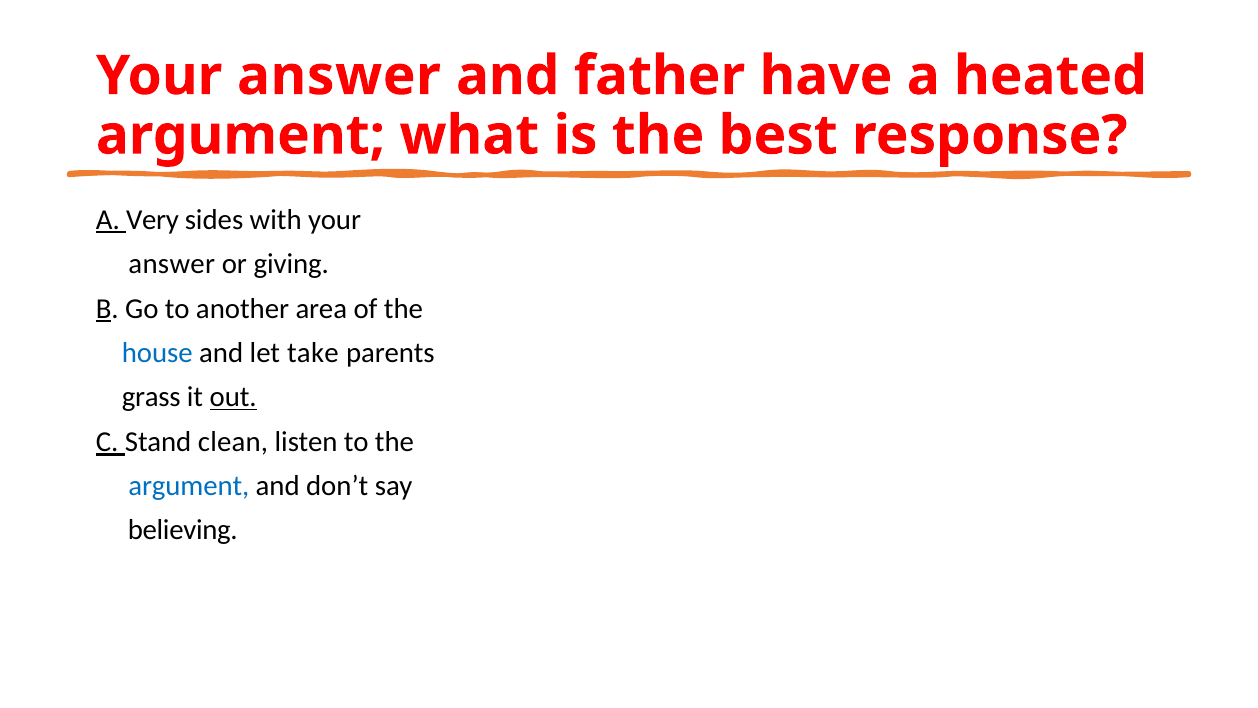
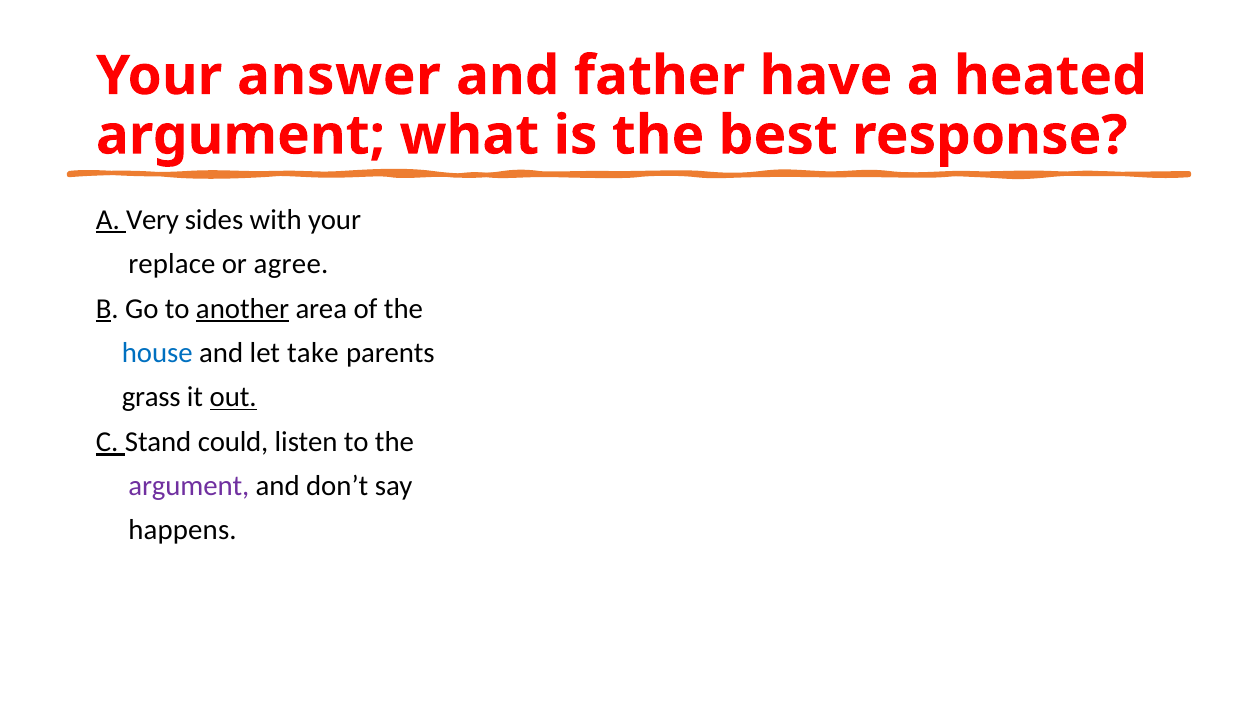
answer: answer -> replace (172, 264)
giving: giving -> agree (291, 264)
another underline: none -> present (243, 308)
clean: clean -> could (233, 442)
argument colour: blue -> purple (189, 486)
believing: believing -> happens (183, 530)
